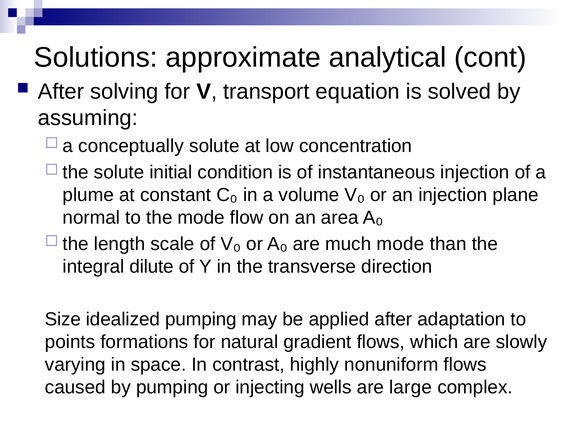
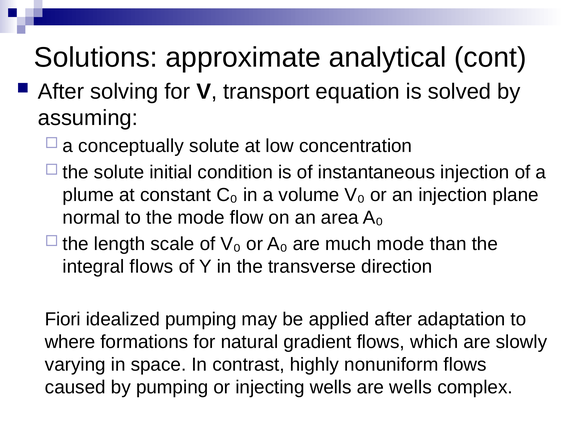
integral dilute: dilute -> flows (151, 266)
Size: Size -> Fiori (63, 319)
points: points -> where (70, 342)
are large: large -> wells (411, 387)
